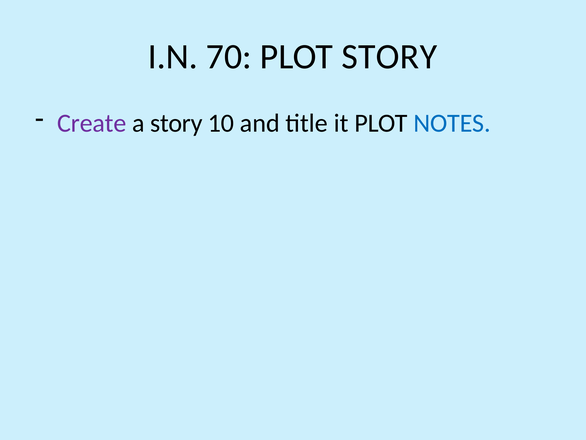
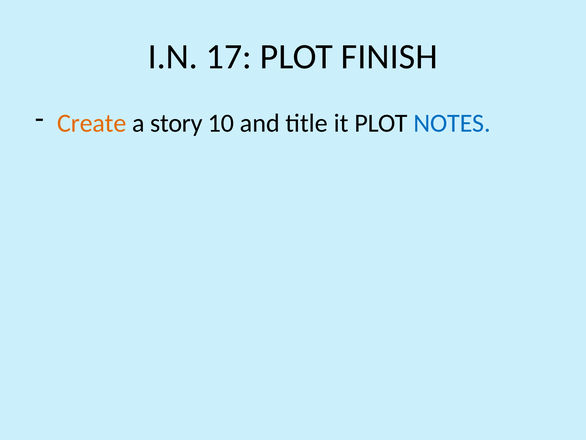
70: 70 -> 17 (229, 57)
PLOT STORY: STORY -> FINISH (389, 57)
Create colour: purple -> orange (92, 123)
